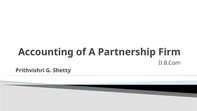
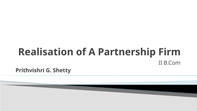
Accounting: Accounting -> Realisation (46, 52)
